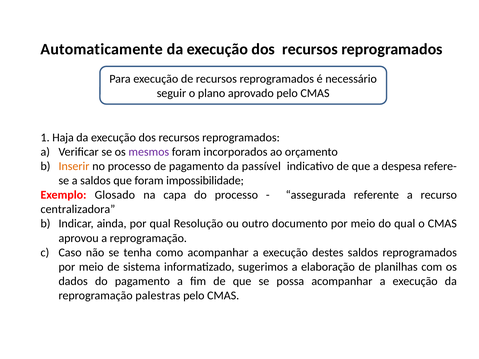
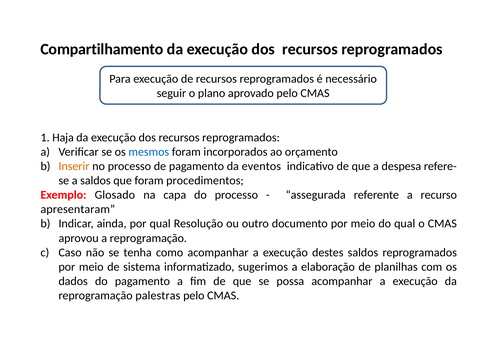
Automaticamente: Automaticamente -> Compartilhamento (102, 49)
mesmos colour: purple -> blue (149, 152)
passível: passível -> eventos (261, 166)
impossibilidade: impossibilidade -> procedimentos (205, 181)
centralizadora: centralizadora -> apresentaram (78, 209)
